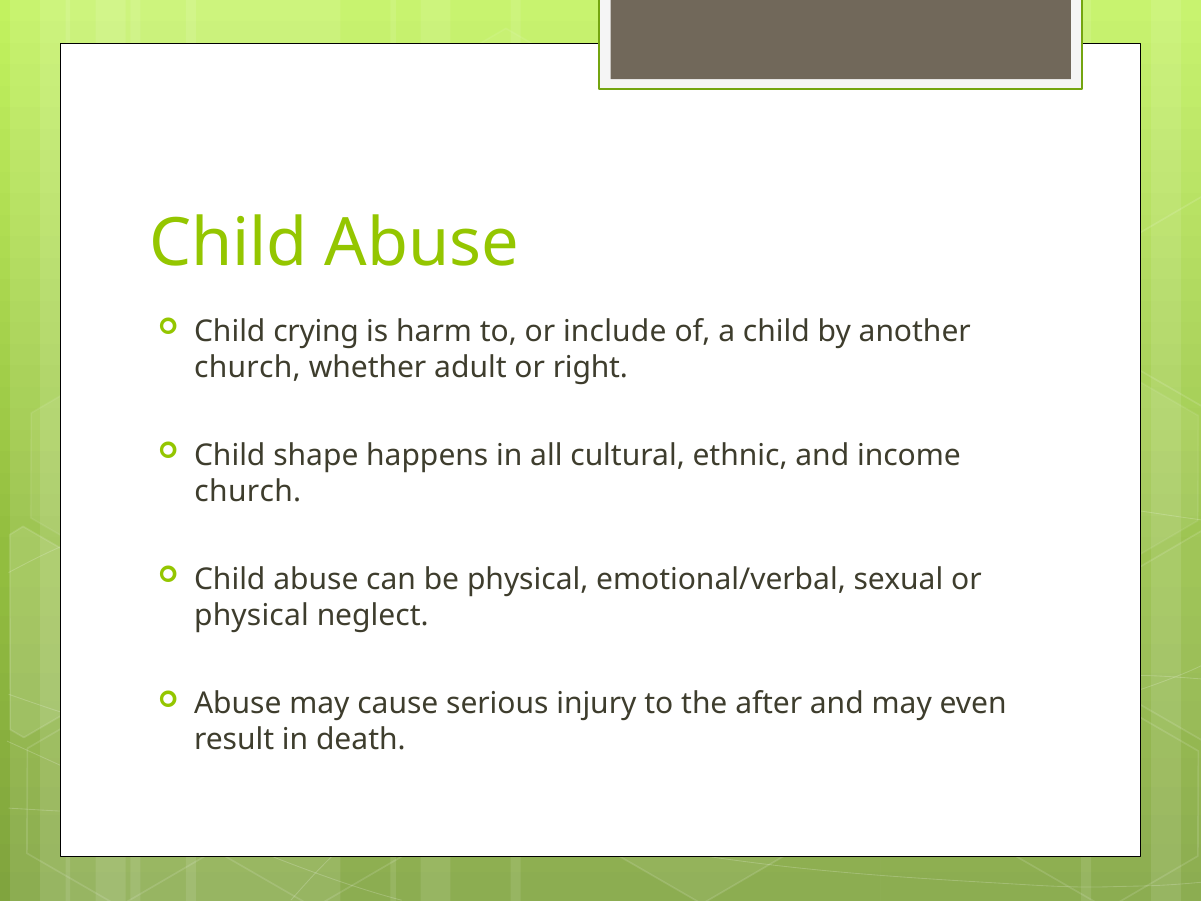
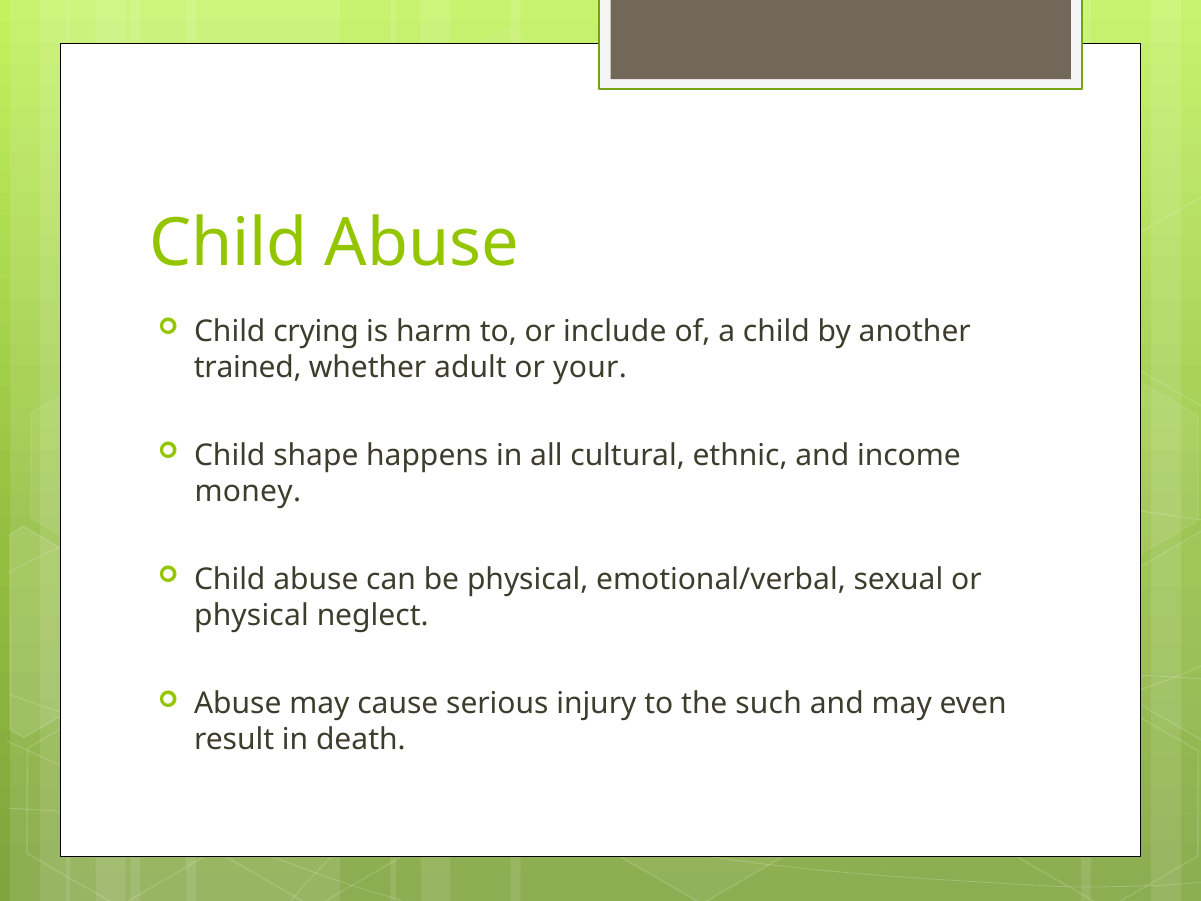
church: church -> trained (248, 367)
right: right -> your (590, 367)
church: church -> money (248, 491)
after: after -> such (769, 704)
